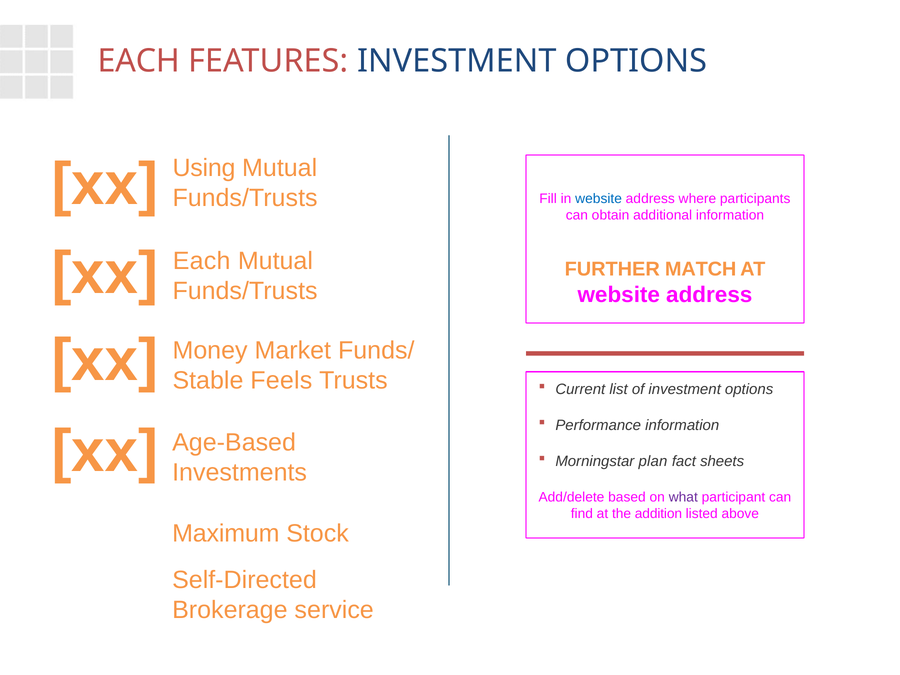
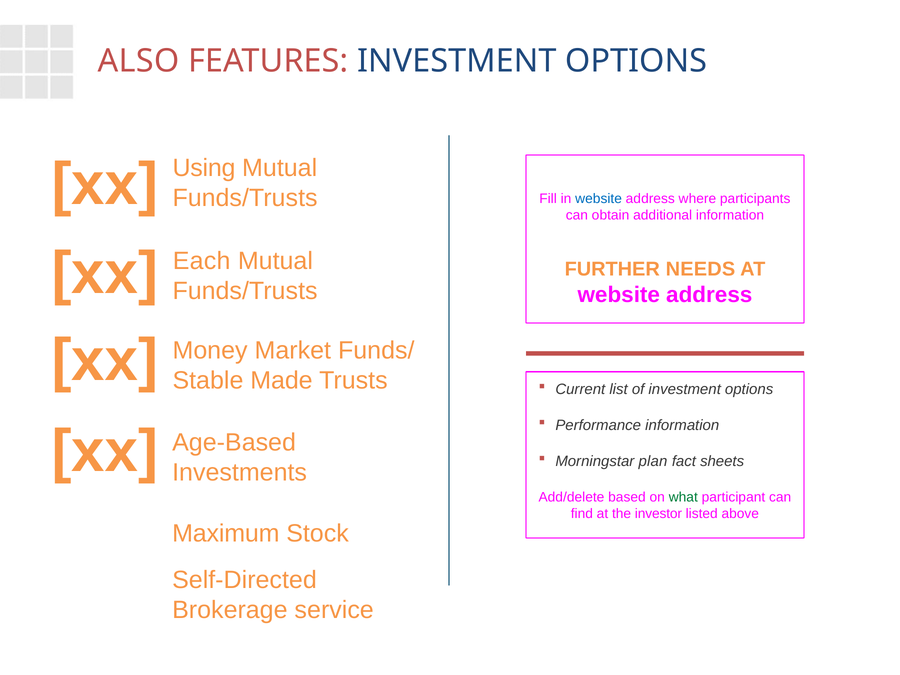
EACH: EACH -> ALSO (138, 61)
MATCH: MATCH -> NEEDS (700, 269)
Feels: Feels -> Made (281, 380)
what colour: purple -> green (683, 497)
addition: addition -> investor (658, 514)
